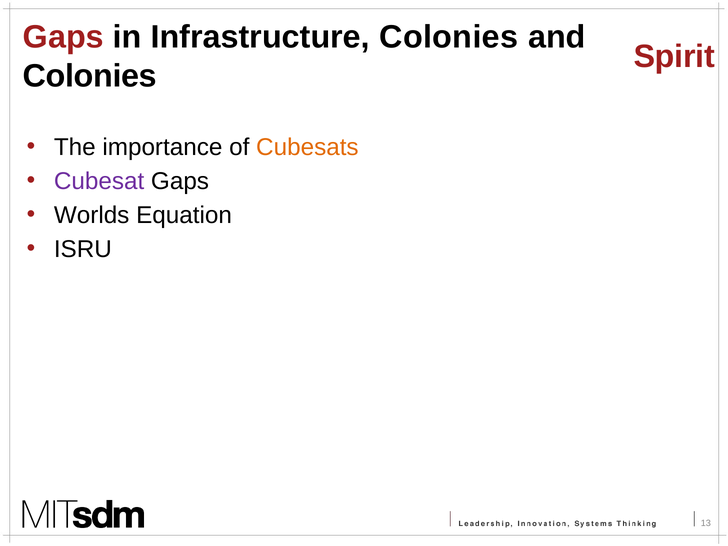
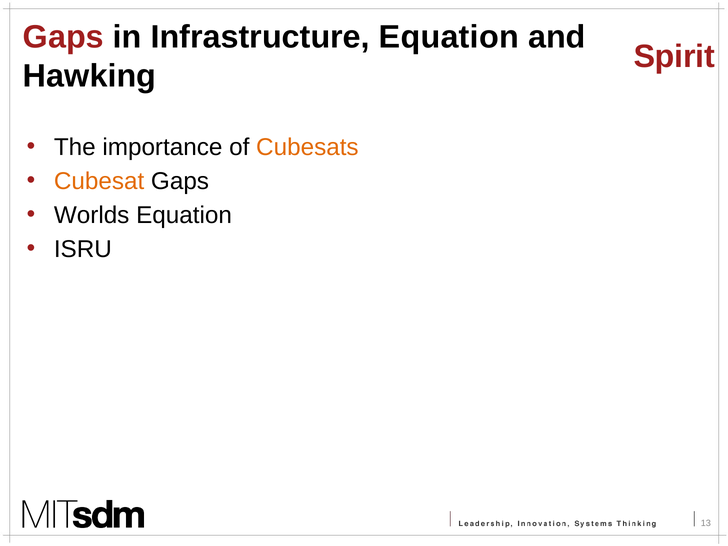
Infrastructure Colonies: Colonies -> Equation (449, 37)
Colonies: Colonies -> Hawking (90, 76)
Cubesat colour: purple -> orange (99, 181)
